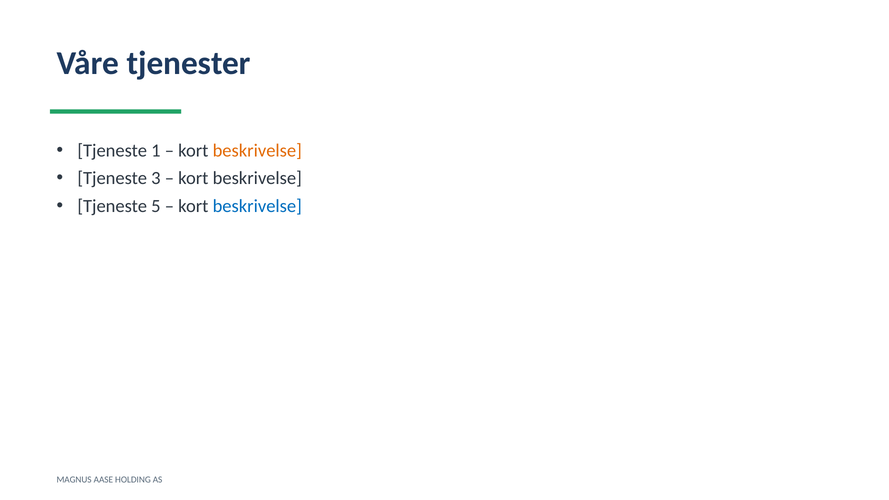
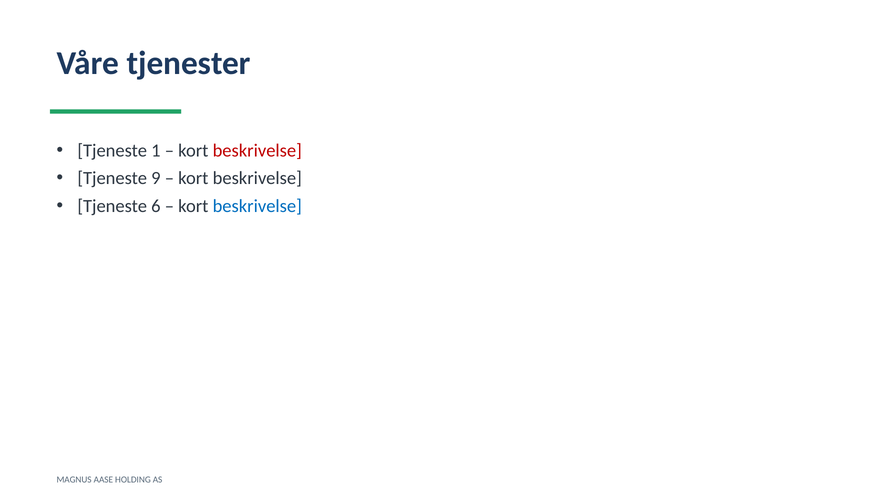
beskrivelse colour: orange -> red (257, 151)
3: 3 -> 9 (156, 178)
5: 5 -> 6 (156, 206)
